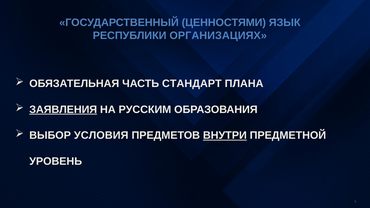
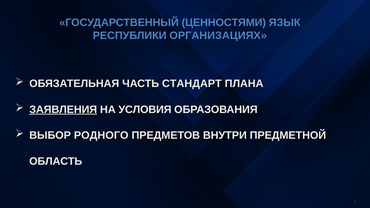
РУССКИМ: РУССКИМ -> УСЛОВИЯ (145, 110)
УСЛОВИЯ: УСЛОВИЯ -> РОДНОГО (101, 136)
ВНУТРИ underline: present -> none (225, 136)
УРОВЕНЬ: УРОВЕНЬ -> ОБЛАСТЬ (56, 161)
